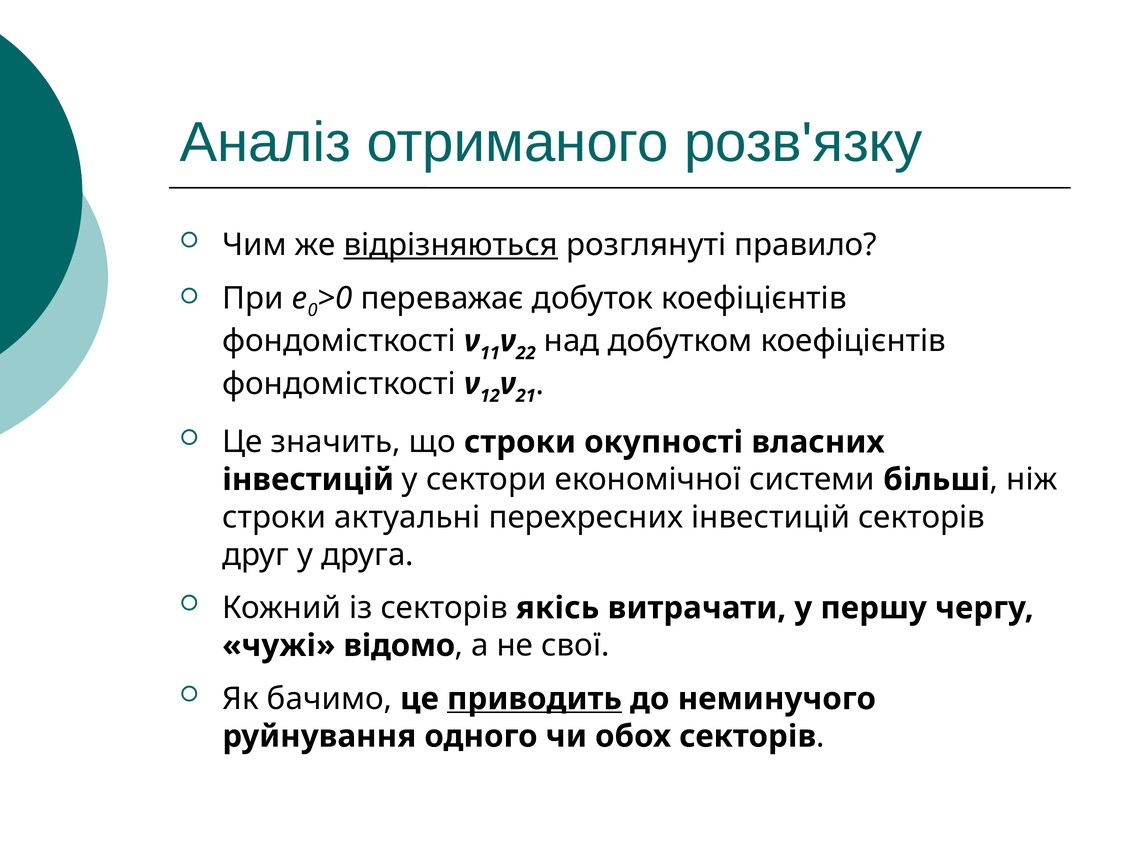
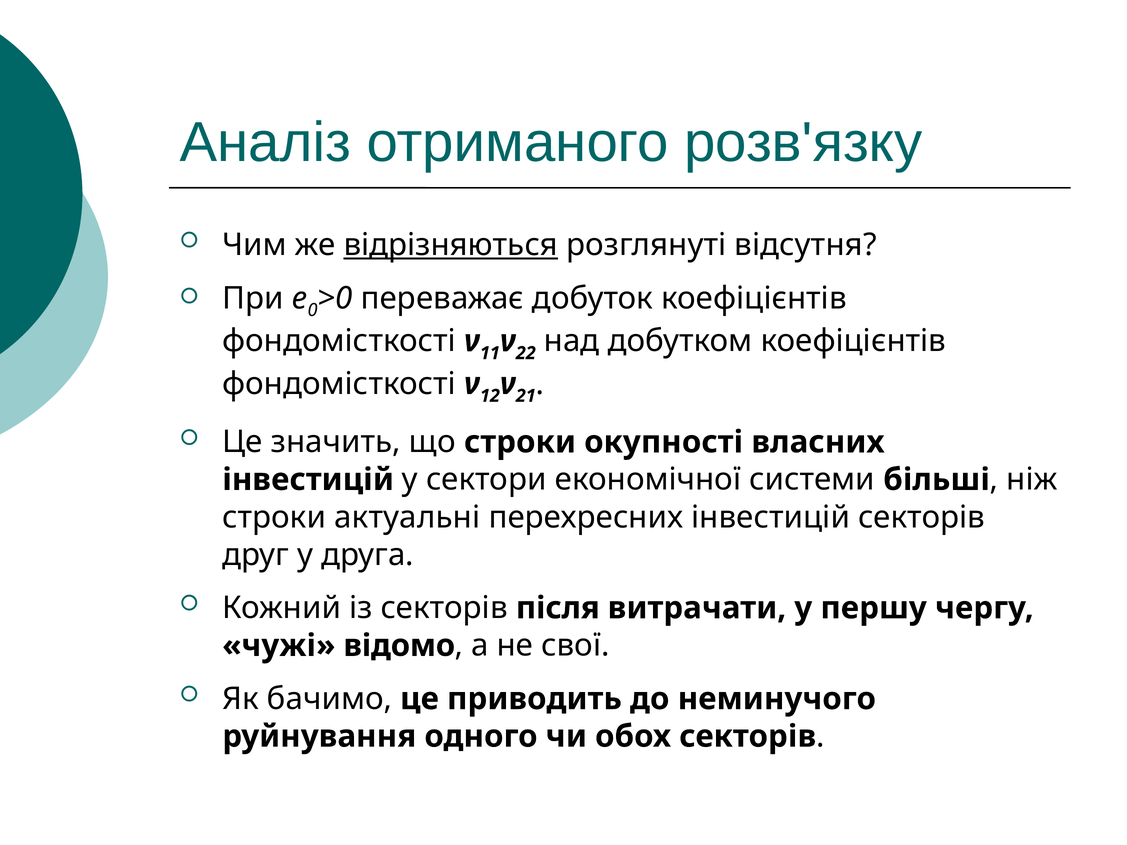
правило: правило -> відсутня (806, 245)
якісь: якісь -> після (558, 608)
приводить underline: present -> none (534, 699)
